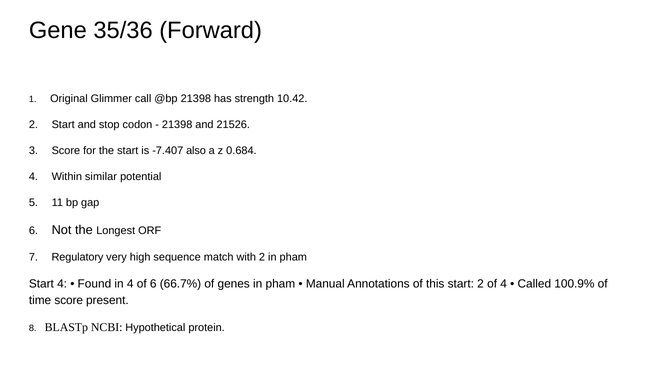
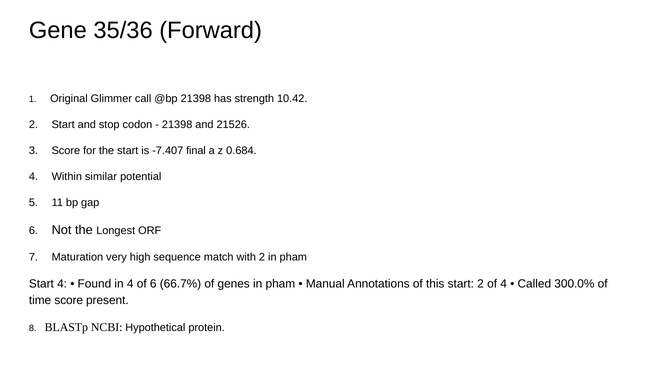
also: also -> final (196, 151)
Regulatory: Regulatory -> Maturation (77, 257)
100.9%: 100.9% -> 300.0% (574, 284)
